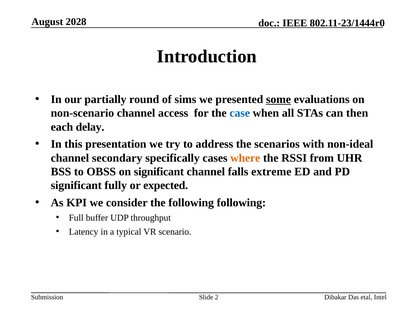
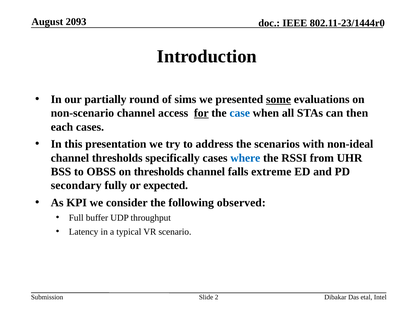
2028: 2028 -> 2093 (76, 22)
for underline: none -> present (201, 113)
each delay: delay -> cases (90, 127)
channel secondary: secondary -> thresholds (117, 158)
where colour: orange -> blue (245, 158)
on significant: significant -> thresholds (159, 172)
significant: significant -> secondary (76, 186)
following following: following -> observed (241, 203)
